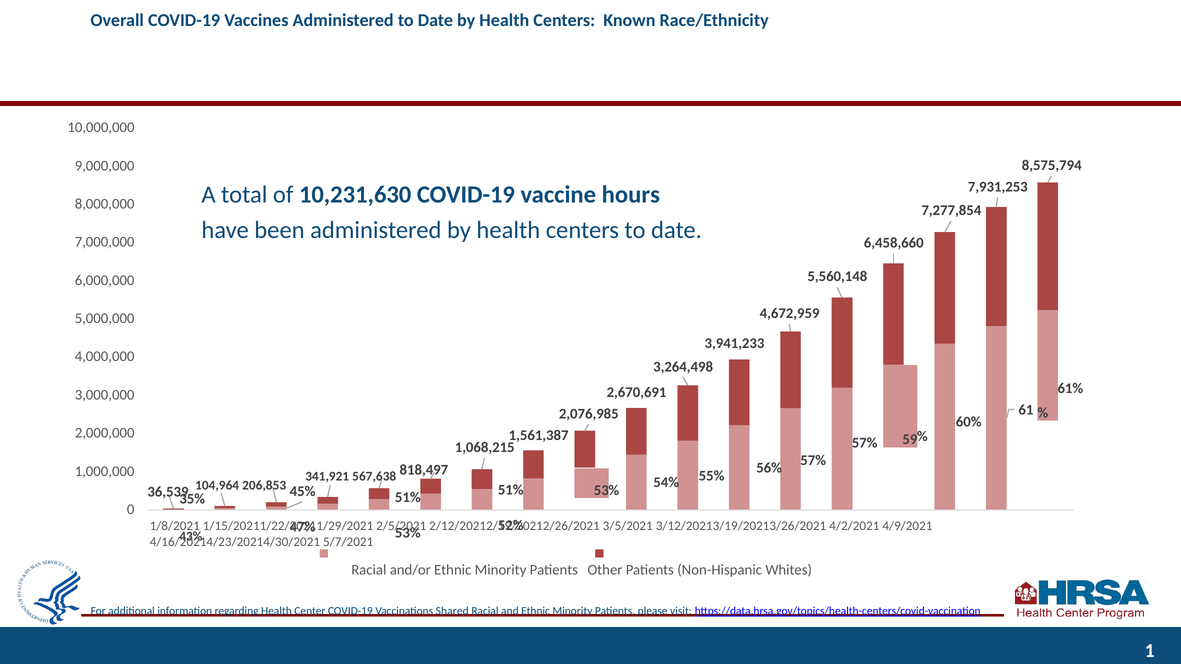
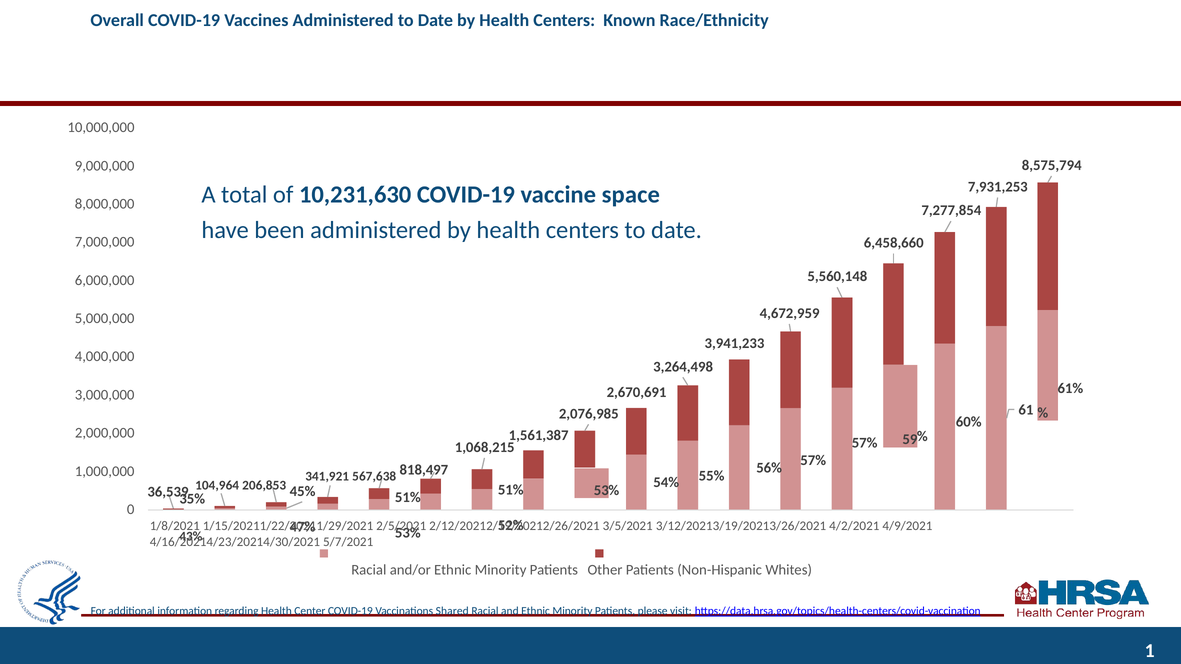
hours: hours -> space (631, 195)
